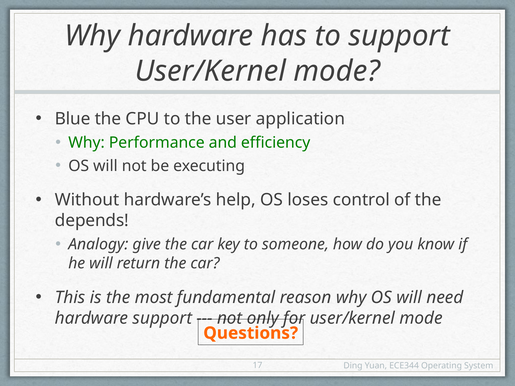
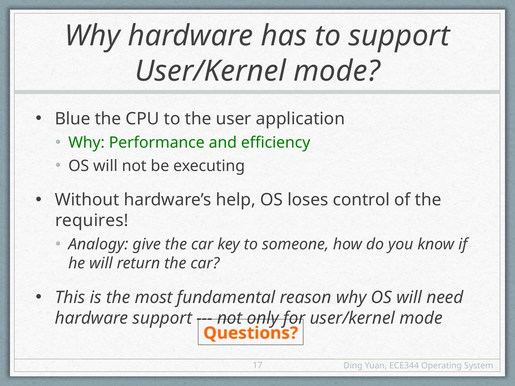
depends: depends -> requires (92, 221)
